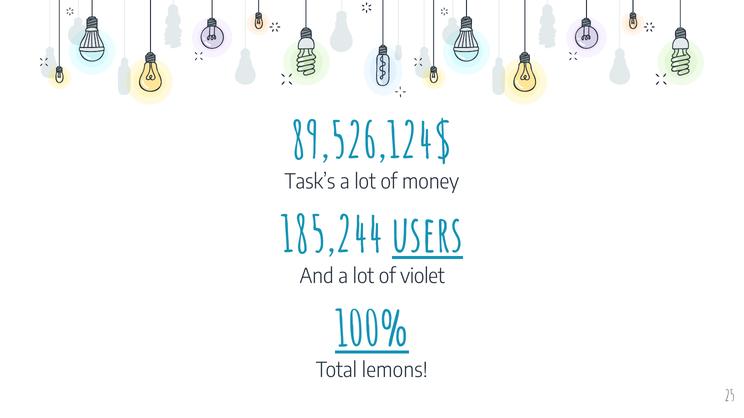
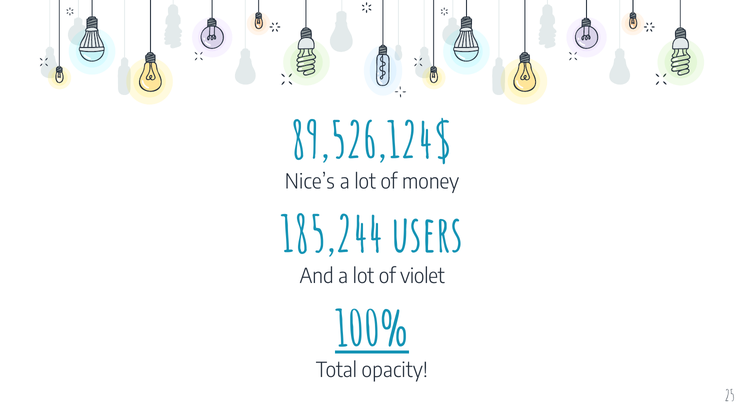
Task’s: Task’s -> Nice’s (310, 182)
users underline: present -> none (427, 236)
lemons: lemons -> opacity (395, 371)
